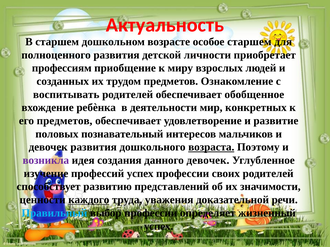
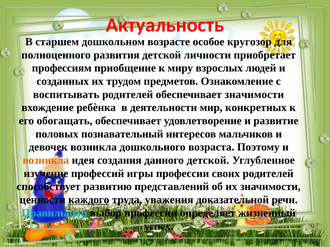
особое старшем: старшем -> кругозор (249, 42)
обеспечивает обобщенное: обобщенное -> значимости (254, 95)
его предметов: предметов -> обогащать (65, 121)
девочек развития: развития -> возникла (94, 147)
возраста underline: present -> none (211, 147)
возникла colour: purple -> orange (46, 161)
данного девочек: девочек -> детской (208, 161)
профессий успех: успех -> игры (140, 174)
